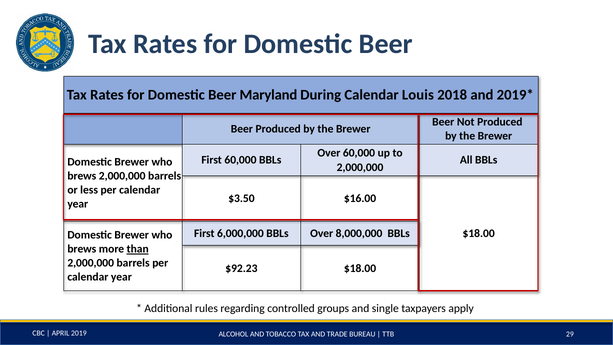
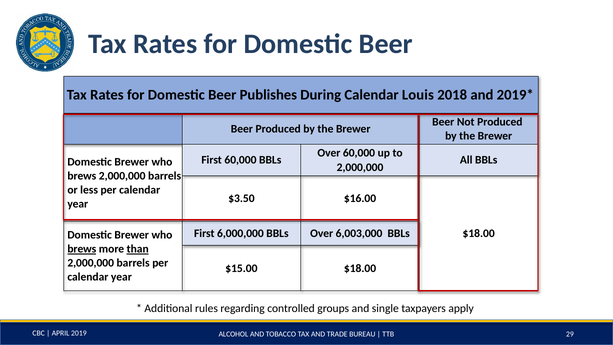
Maryland: Maryland -> Publishes (268, 95)
8,000,000: 8,000,000 -> 6,003,000 (359, 233)
brews underline: none -> present (82, 249)
$92.23: $92.23 -> $15.00 (241, 268)
